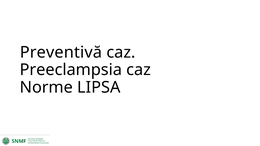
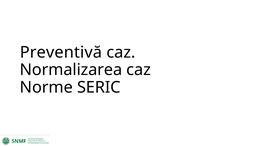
Preeclampsia: Preeclampsia -> Normalizarea (71, 70)
LIPSA: LIPSA -> SERIC (99, 87)
